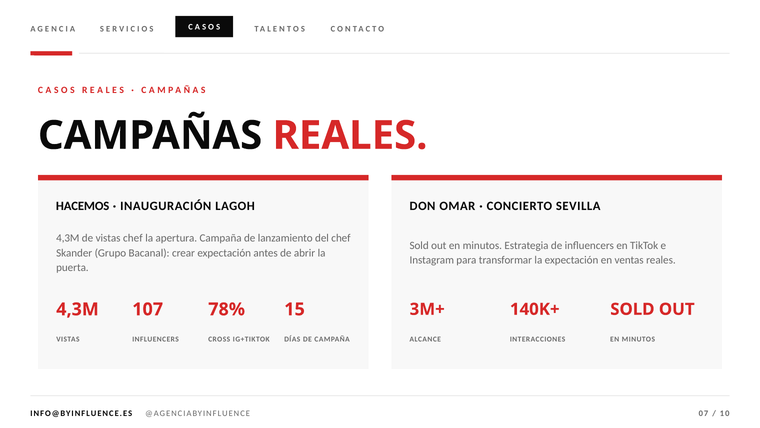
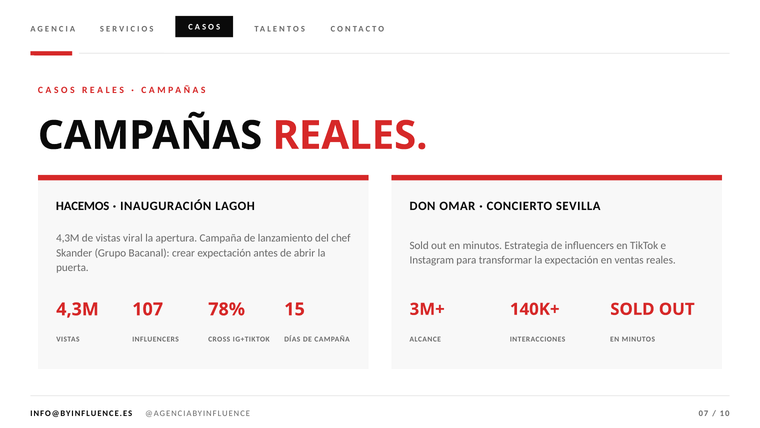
vistas chef: chef -> viral (133, 238)
